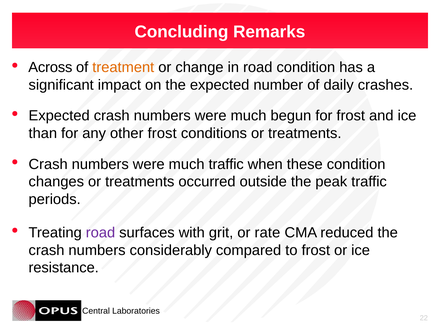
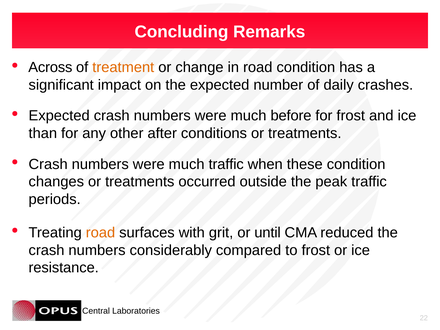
begun: begun -> before (291, 116)
other frost: frost -> after (162, 133)
road colour: purple -> orange (100, 233)
rate: rate -> until (268, 233)
